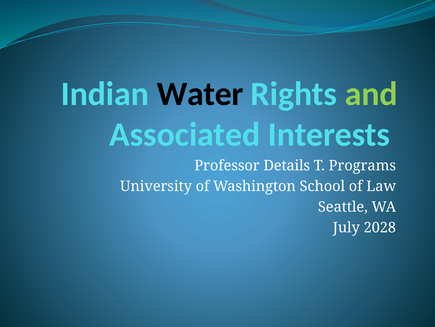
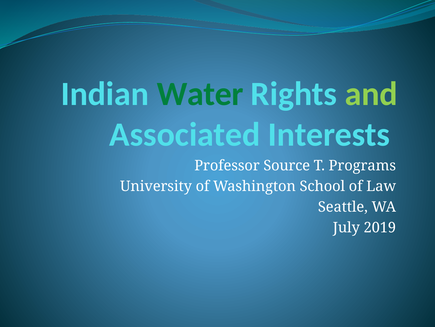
Water colour: black -> green (200, 94)
Details: Details -> Source (287, 165)
2028: 2028 -> 2019 (380, 227)
